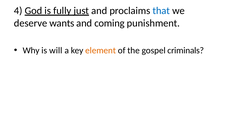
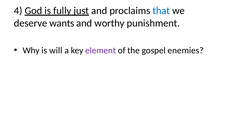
coming: coming -> worthy (109, 23)
element colour: orange -> purple (101, 50)
criminals: criminals -> enemies (186, 50)
